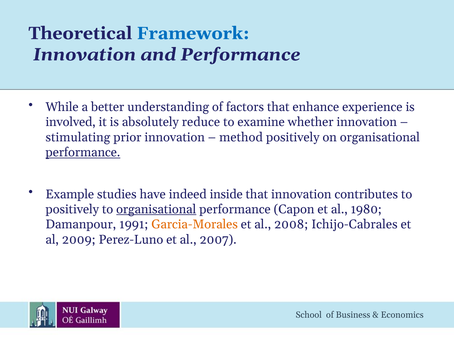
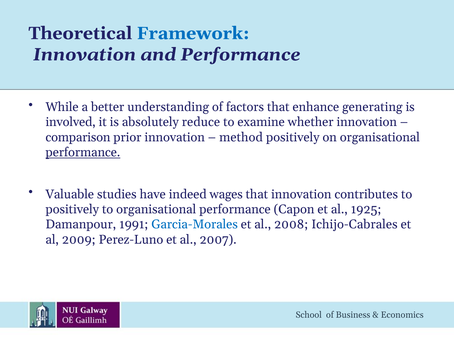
experience: experience -> generating (372, 107)
stimulating: stimulating -> comparison (78, 137)
Example: Example -> Valuable (70, 194)
inside: inside -> wages (226, 194)
organisational underline: present -> none (156, 209)
1980: 1980 -> 1925 (366, 209)
Garcia-Morales colour: orange -> blue (195, 224)
